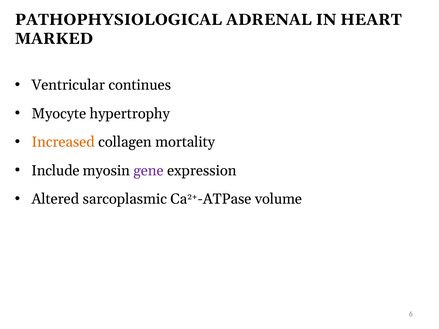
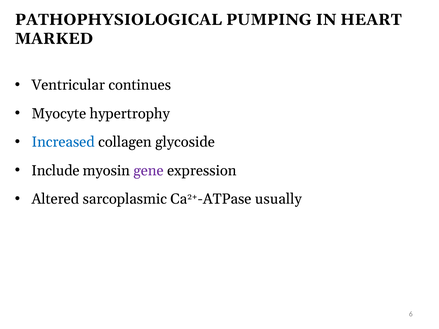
ADRENAL: ADRENAL -> PUMPING (269, 20)
Increased colour: orange -> blue (63, 142)
mortality: mortality -> glycoside (185, 142)
volume: volume -> usually (278, 199)
